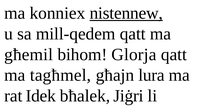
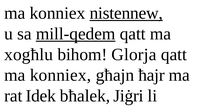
mill-qedem underline: none -> present (76, 34)
għemil: għemil -> xogħlu (29, 55)
tagħmel: tagħmel -> konniex (60, 75)
lura: lura -> ħajr (151, 75)
